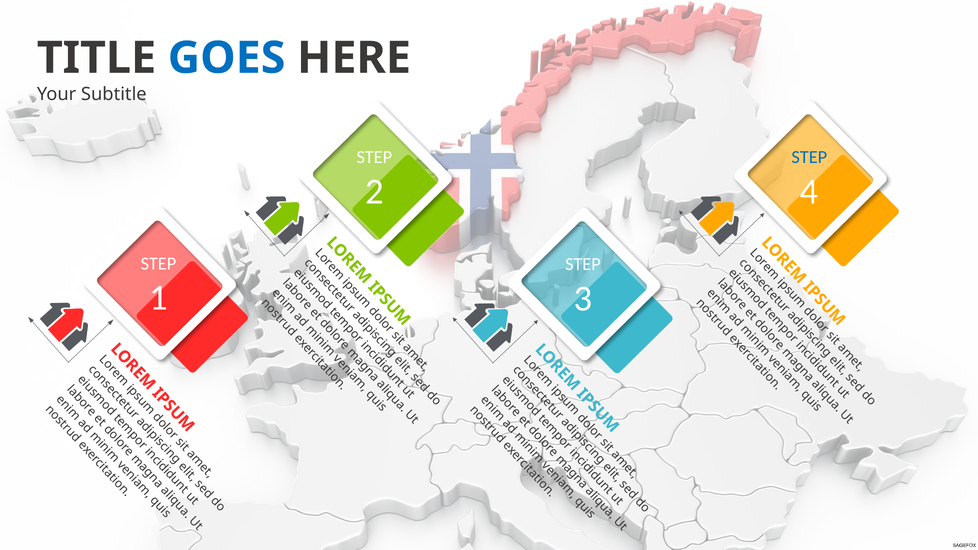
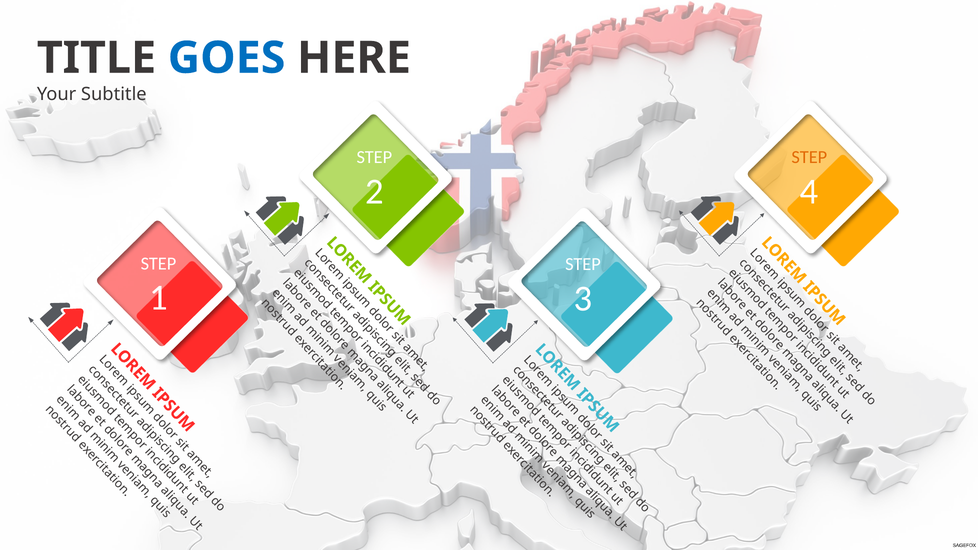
STEP colour: blue -> orange (809, 157)
